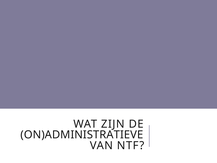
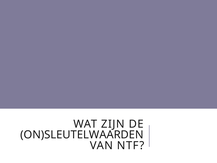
ON)ADMINISTRATIEVE: ON)ADMINISTRATIEVE -> ON)SLEUTELWAARDEN (82, 135)
